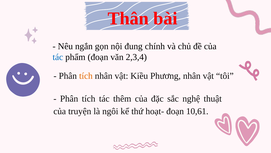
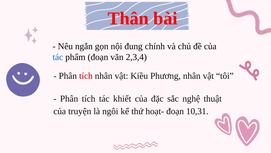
tích colour: orange -> red (86, 76)
thêm: thêm -> khiết (122, 98)
10,61: 10,61 -> 10,31 (197, 111)
